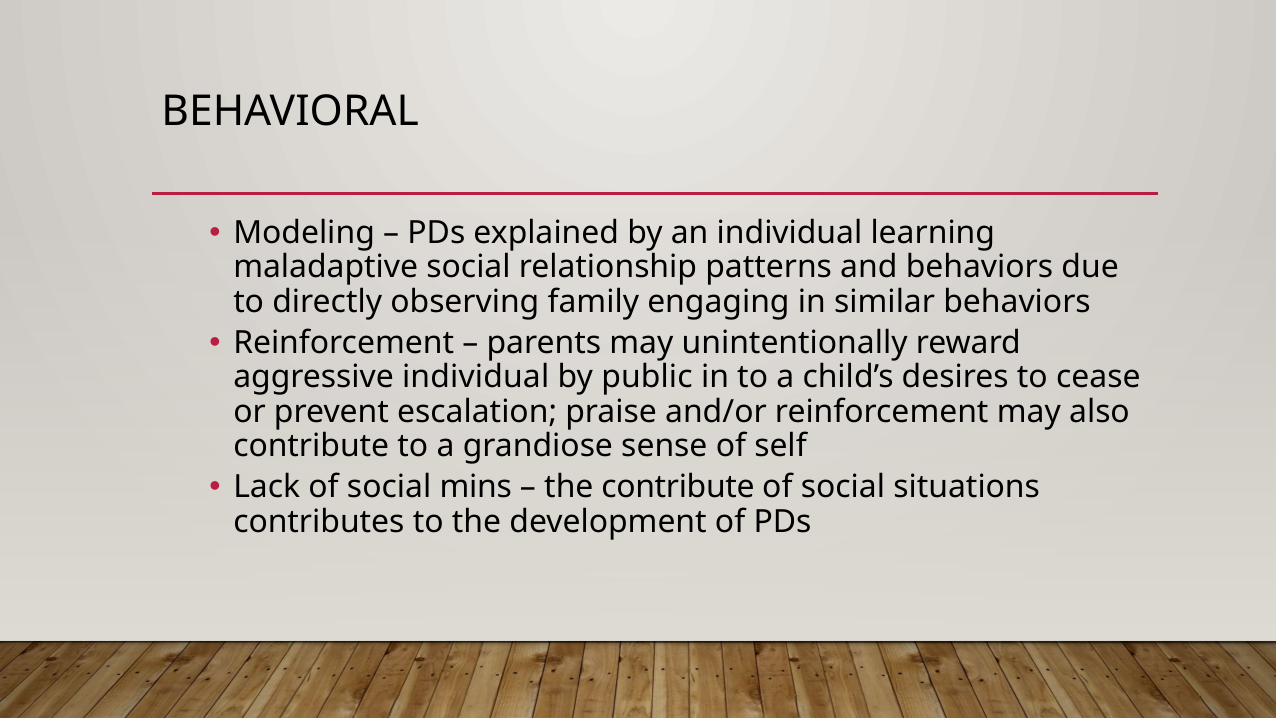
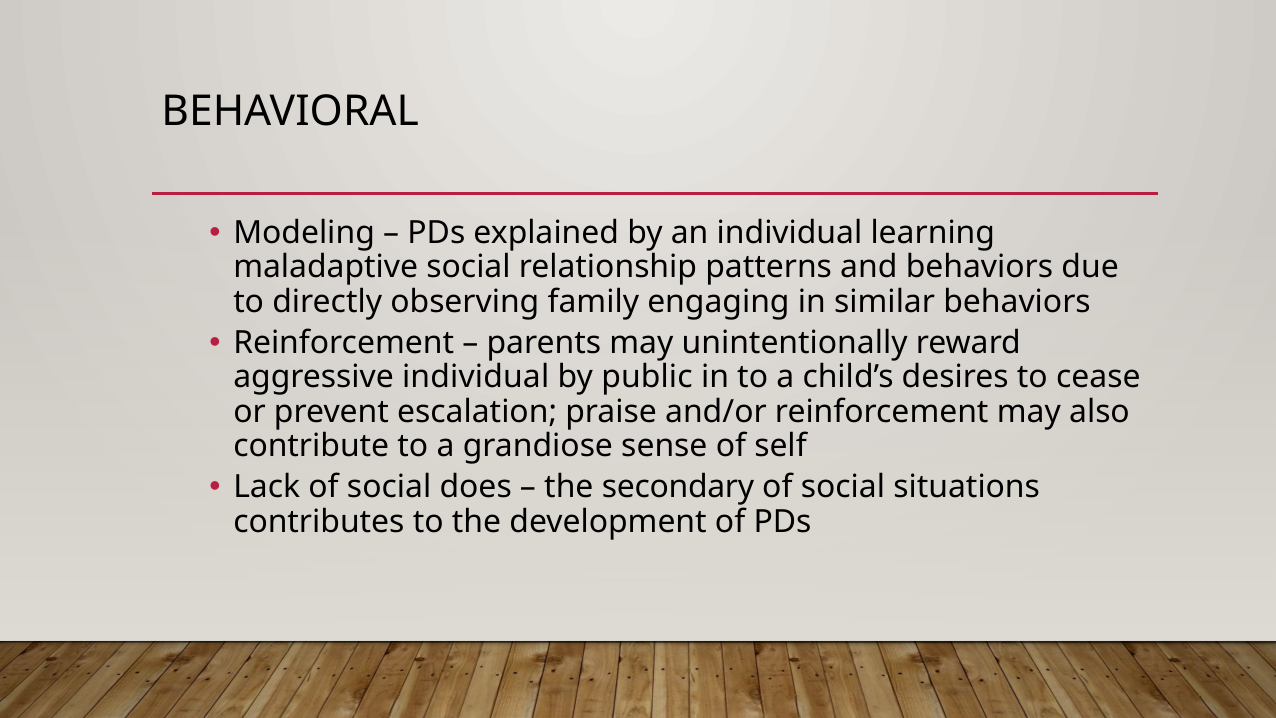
mins: mins -> does (476, 487)
the contribute: contribute -> secondary (678, 487)
